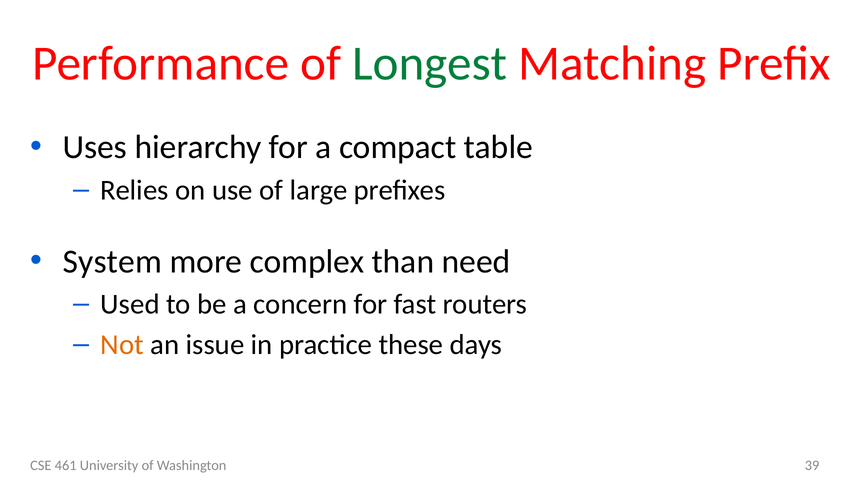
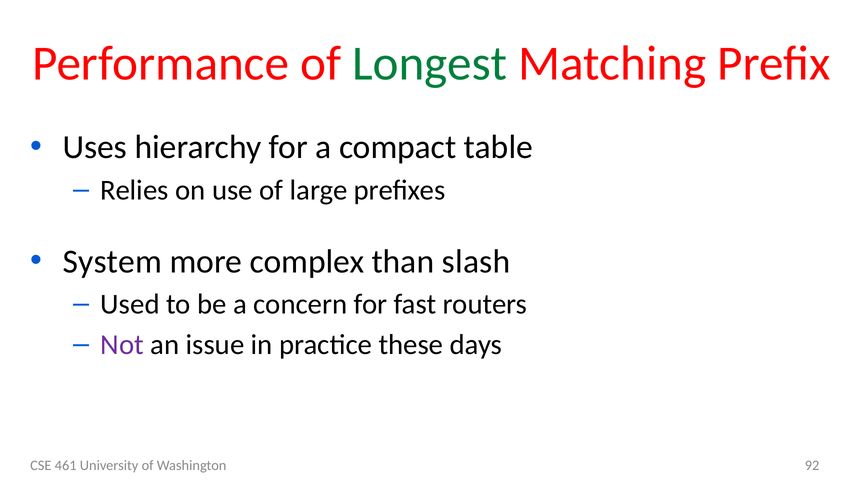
need: need -> slash (476, 261)
Not colour: orange -> purple (122, 345)
39: 39 -> 92 (812, 466)
